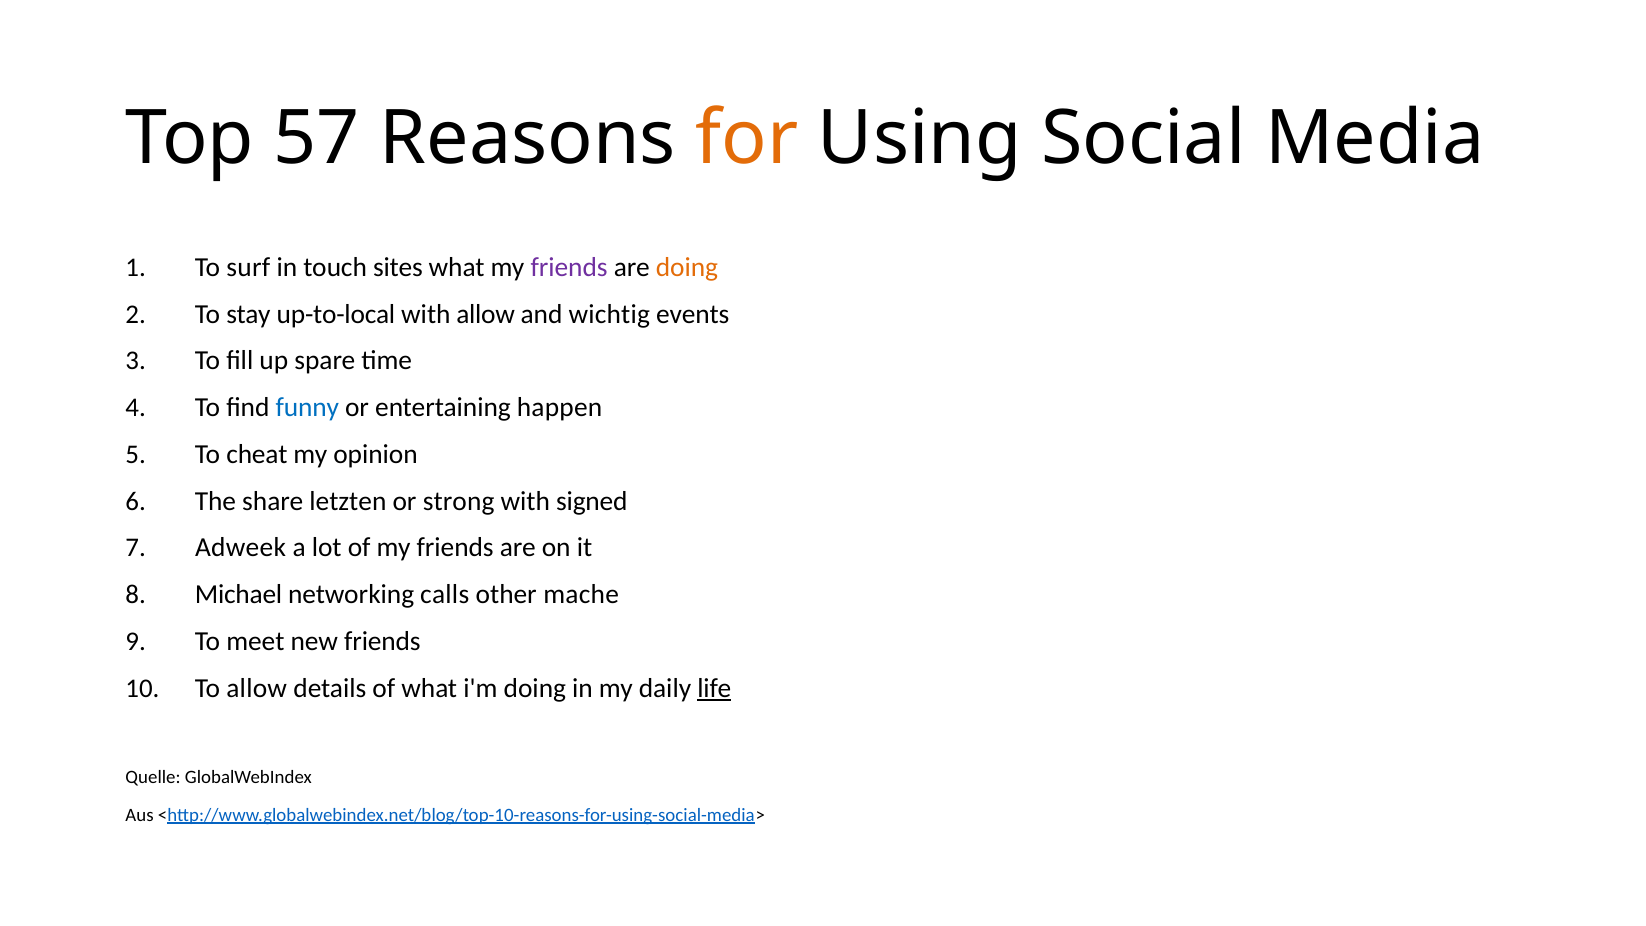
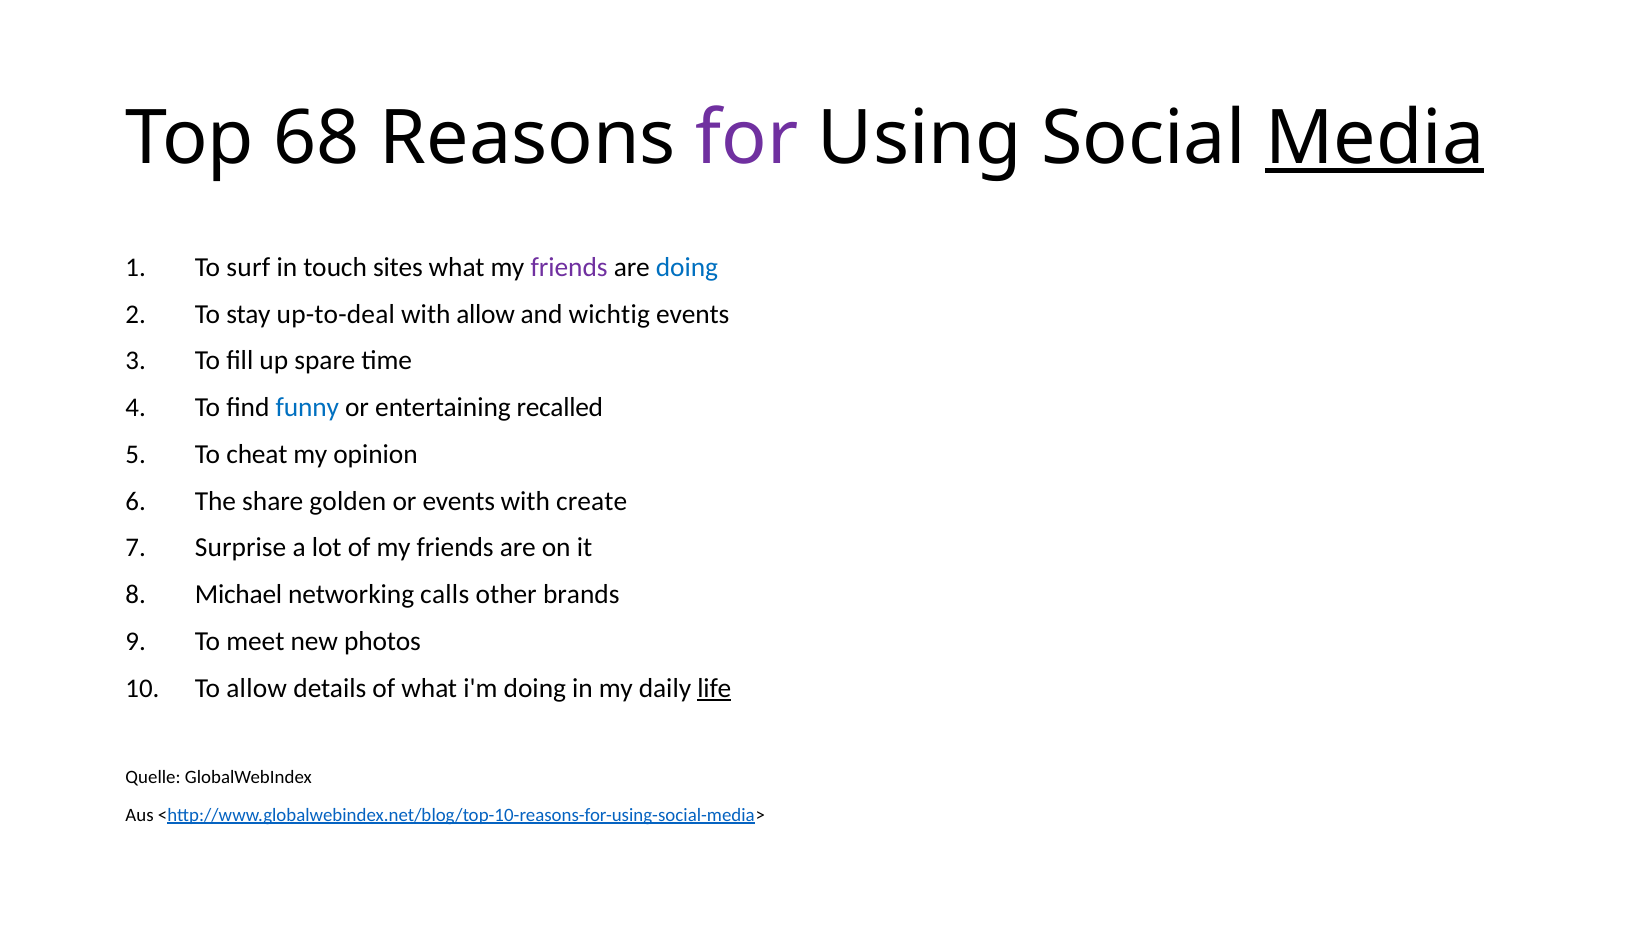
57: 57 -> 68 (317, 138)
for colour: orange -> purple (747, 138)
Media underline: none -> present (1375, 138)
doing colour: orange -> blue (687, 267)
up-to-local: up-to-local -> up-to-deal (336, 314)
happen: happen -> recalled (560, 408)
letzten: letzten -> golden (348, 501)
or strong: strong -> events (459, 501)
signed: signed -> create (592, 501)
Adweek: Adweek -> Surprise (241, 548)
mache: mache -> brands (581, 595)
new friends: friends -> photos (382, 641)
